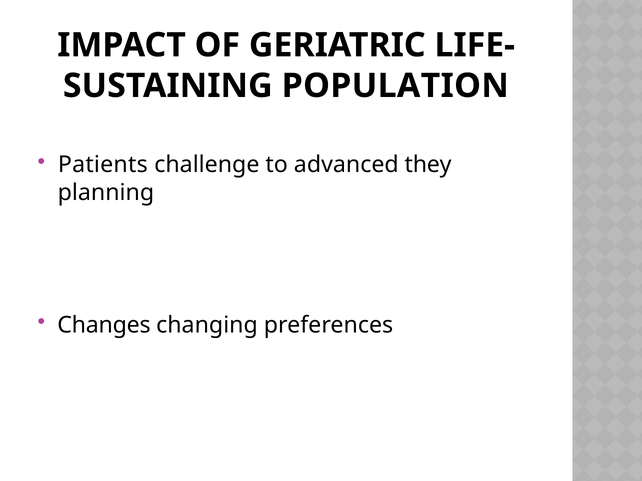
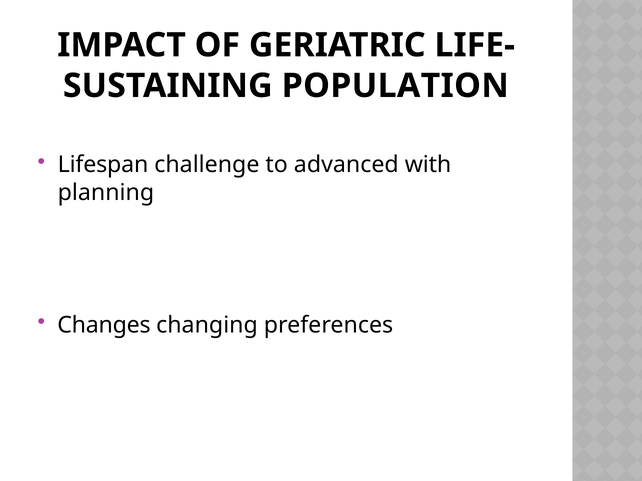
Patients: Patients -> Lifespan (103, 165)
they: they -> with (428, 165)
